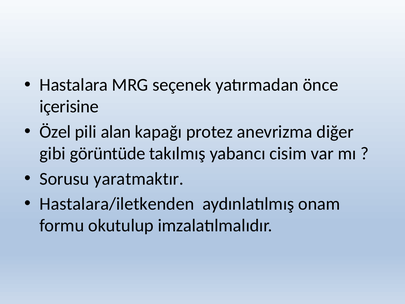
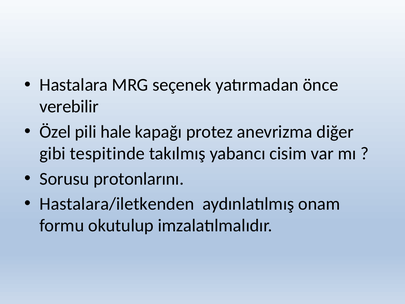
içerisine: içerisine -> verebilir (69, 107)
alan: alan -> hale (116, 132)
görüntüde: görüntüde -> tespitinde (107, 153)
yaratmaktır: yaratmaktır -> protonlarını (139, 179)
